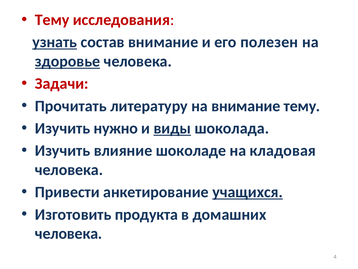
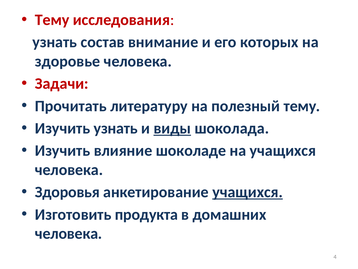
узнать underline: present -> none (55, 42)
полезен: полезен -> которых (269, 42)
здоровье underline: present -> none (68, 61)
на внимание: внимание -> полезный (246, 106)
Изучить нужно: нужно -> узнать (116, 128)
на кладовая: кладовая -> учащихся (283, 150)
Привести: Привести -> Здоровья (67, 192)
